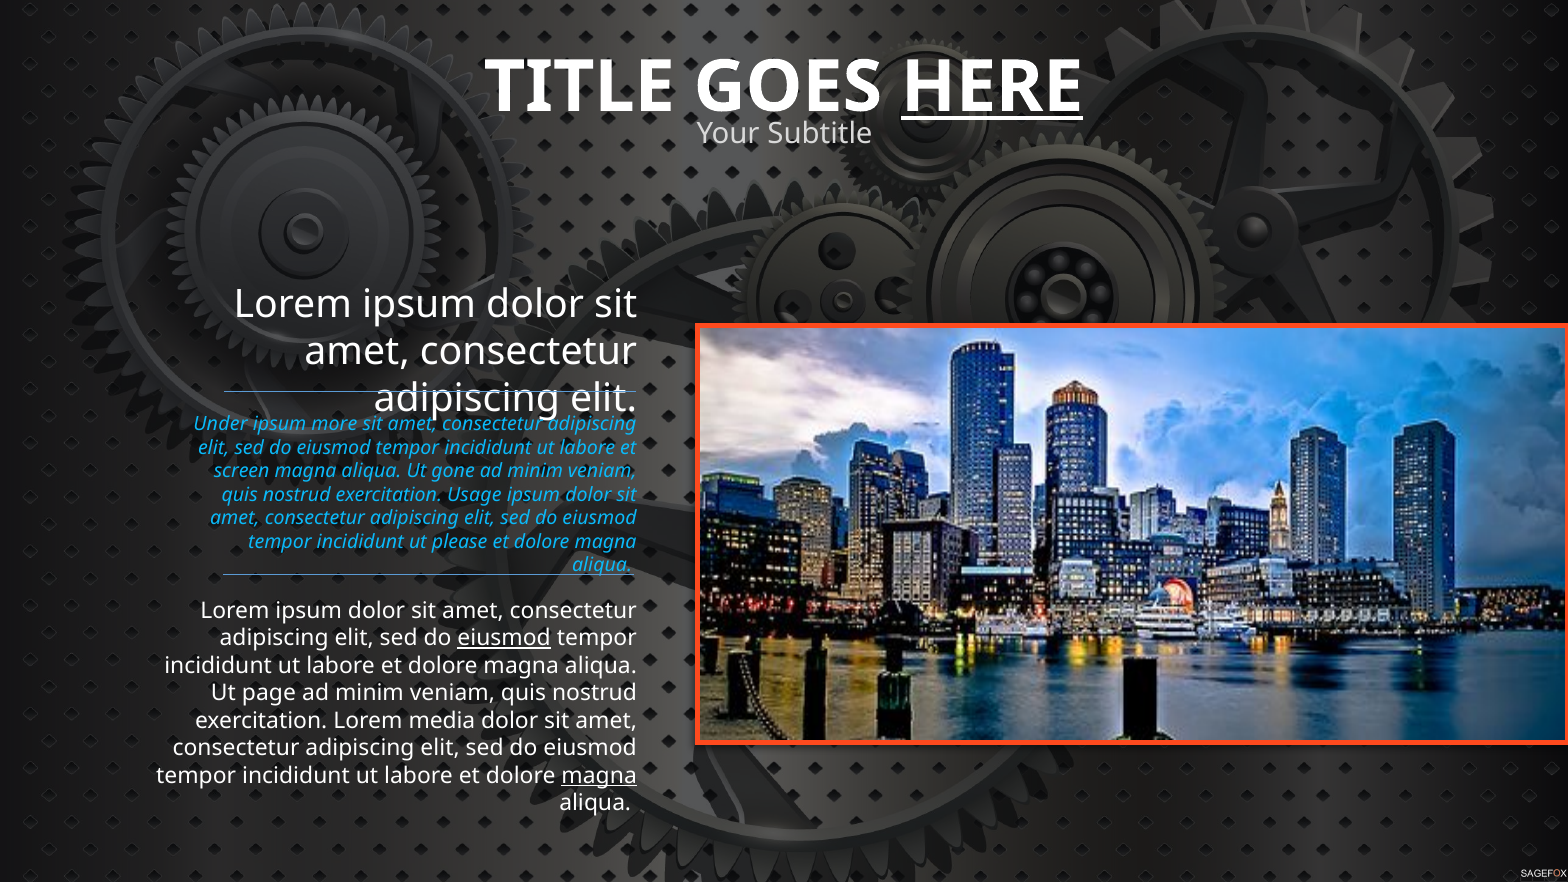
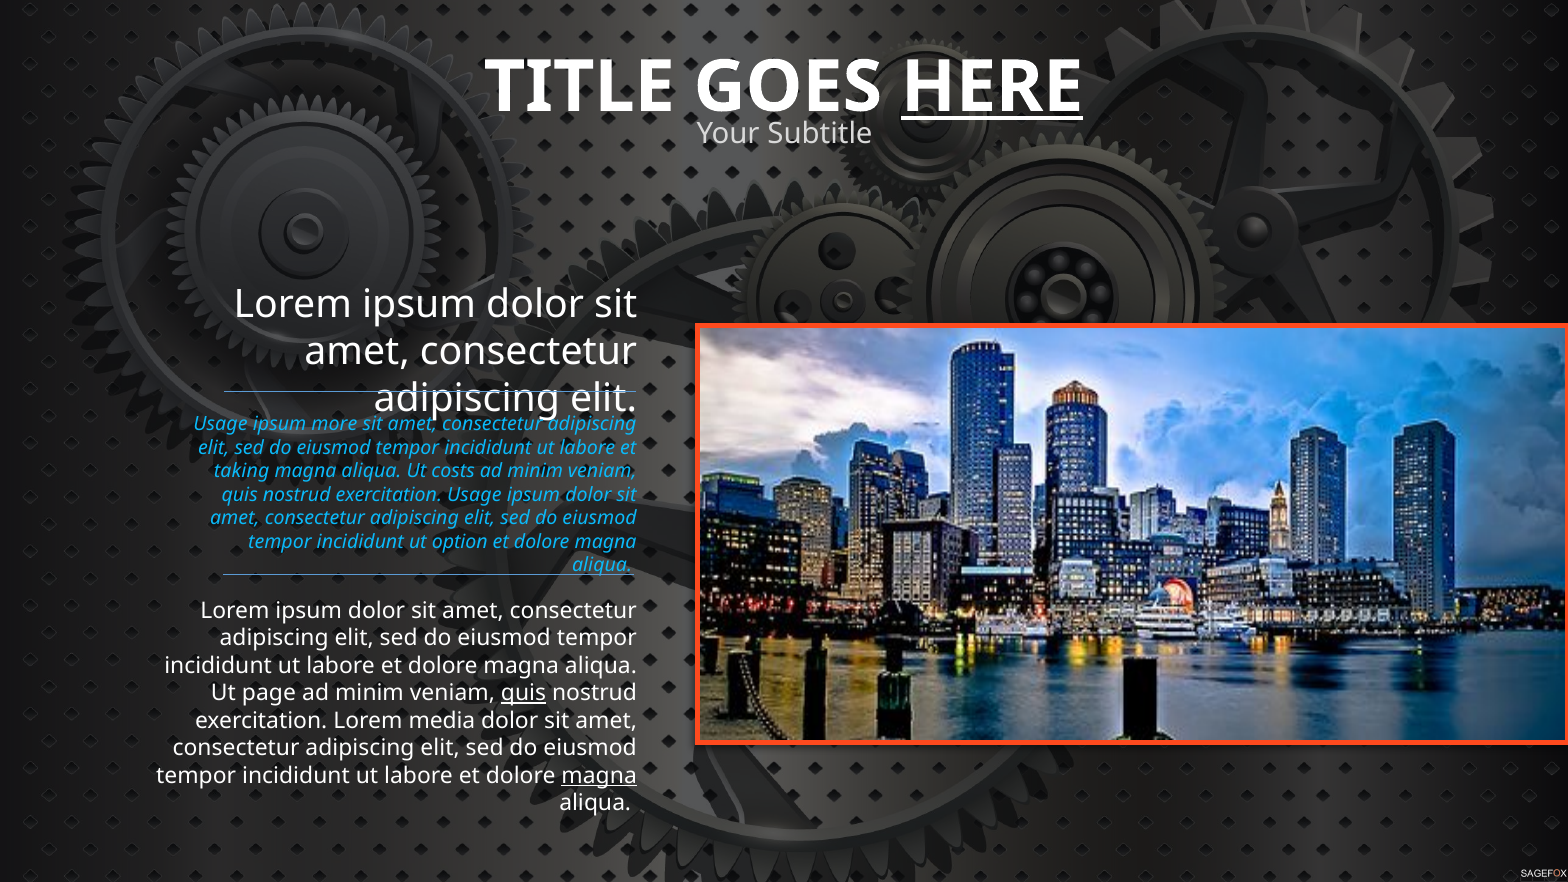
Under: Under -> Usage (220, 424)
screen: screen -> taking (242, 471)
gone: gone -> costs (453, 471)
please: please -> option (460, 542)
eiusmod underline: present -> none (504, 638)
quis underline: none -> present (524, 693)
